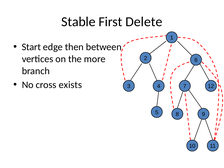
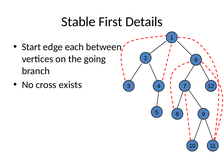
Delete: Delete -> Details (144, 22)
then: then -> each (74, 47)
more: more -> going (95, 59)
